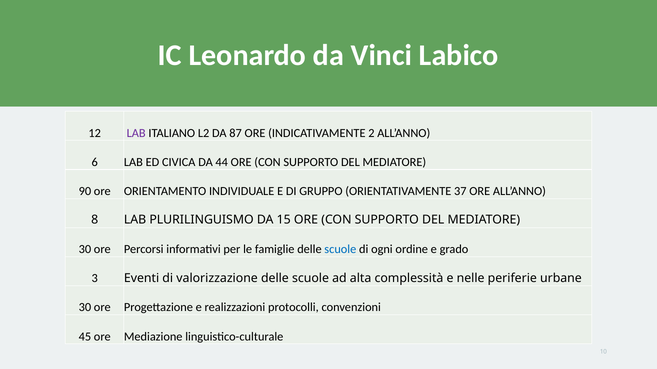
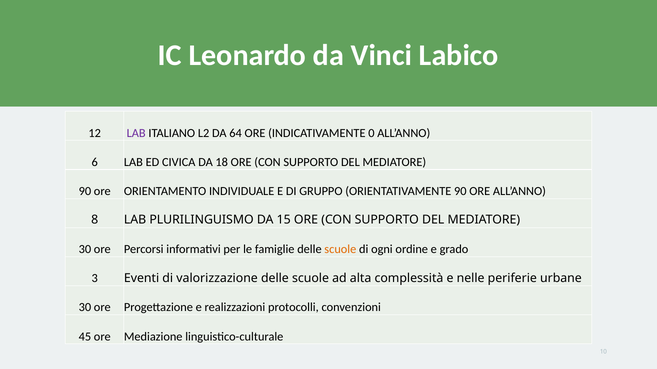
87: 87 -> 64 (236, 133)
2: 2 -> 0 (371, 133)
44: 44 -> 18 (222, 162)
ORIENTATIVAMENTE 37: 37 -> 90 (460, 191)
scuole colour: blue -> orange (340, 250)
